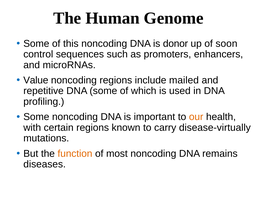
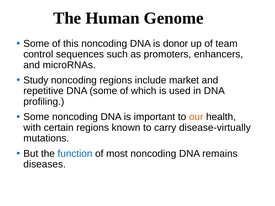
soon: soon -> team (227, 44)
Value: Value -> Study (36, 80)
mailed: mailed -> market (184, 80)
function colour: orange -> blue (75, 154)
